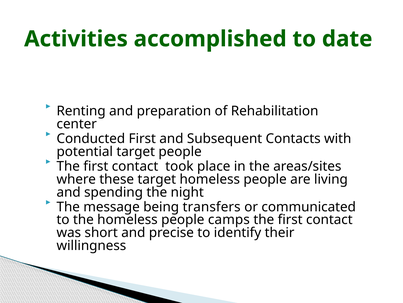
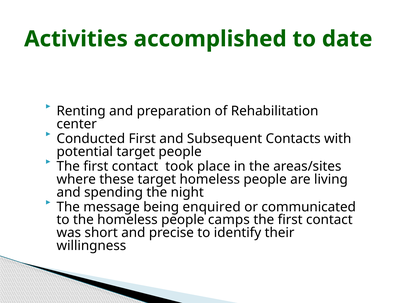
transfers: transfers -> enquired (212, 206)
